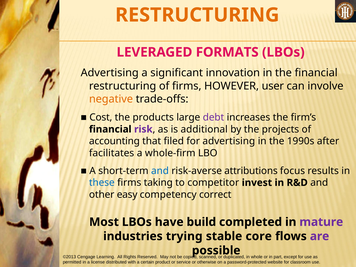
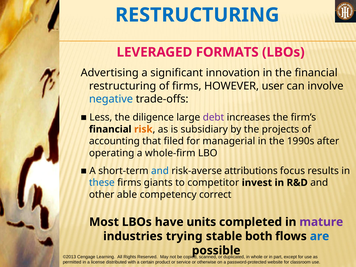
RESTRUCTURING colour: orange -> blue (197, 15)
negative colour: orange -> blue (111, 99)
Cost: Cost -> Less (101, 117)
products: products -> diligence (153, 117)
risk colour: purple -> orange (143, 129)
additional: additional -> subsidiary (204, 129)
for advertising: advertising -> managerial (229, 141)
facilitates: facilitates -> operating (112, 153)
taking: taking -> giants (158, 183)
easy: easy -> able (127, 195)
build: build -> units (201, 222)
core: core -> both (259, 236)
are colour: purple -> blue (320, 236)
